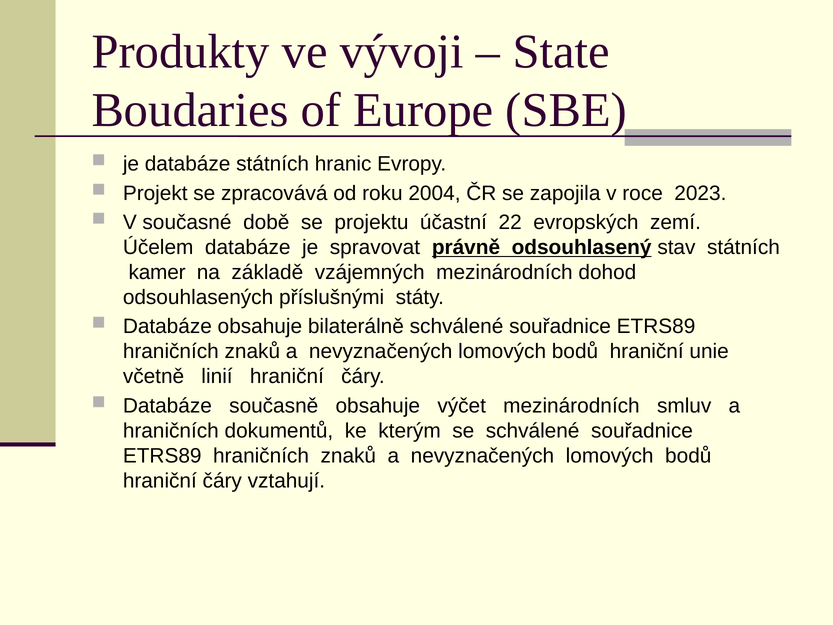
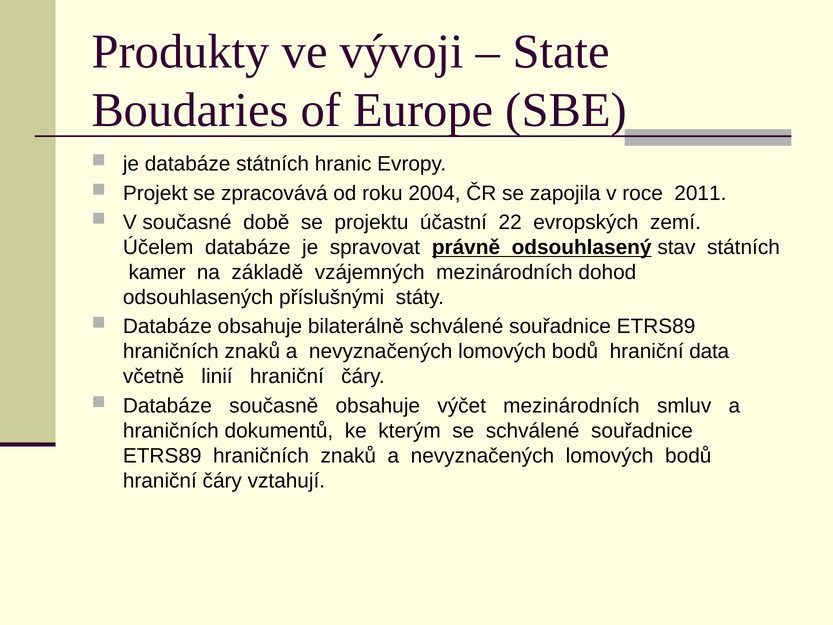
2023: 2023 -> 2011 (700, 193)
unie: unie -> data (709, 351)
